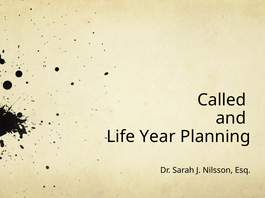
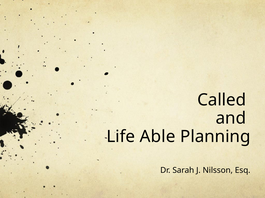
Year: Year -> Able (158, 137)
